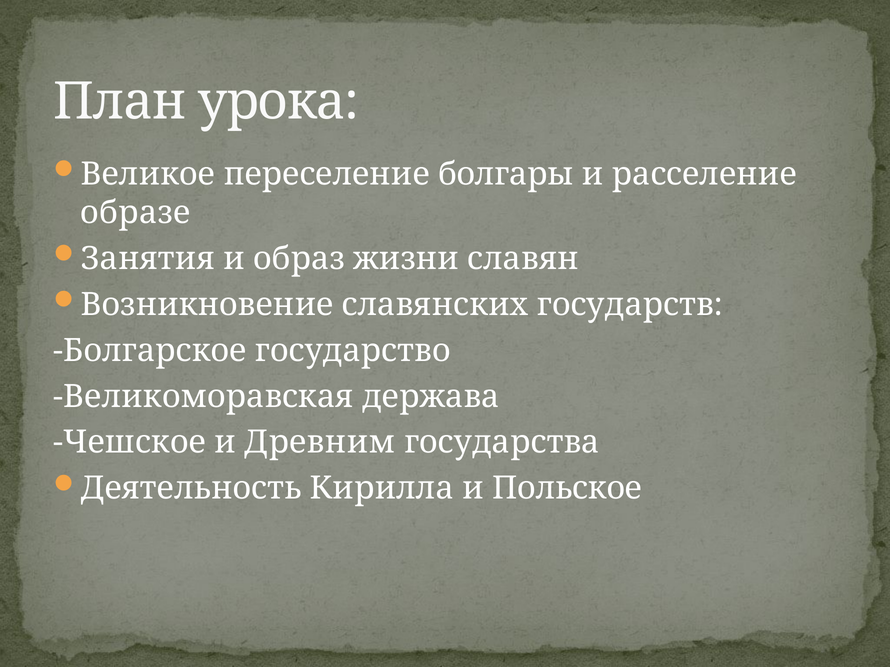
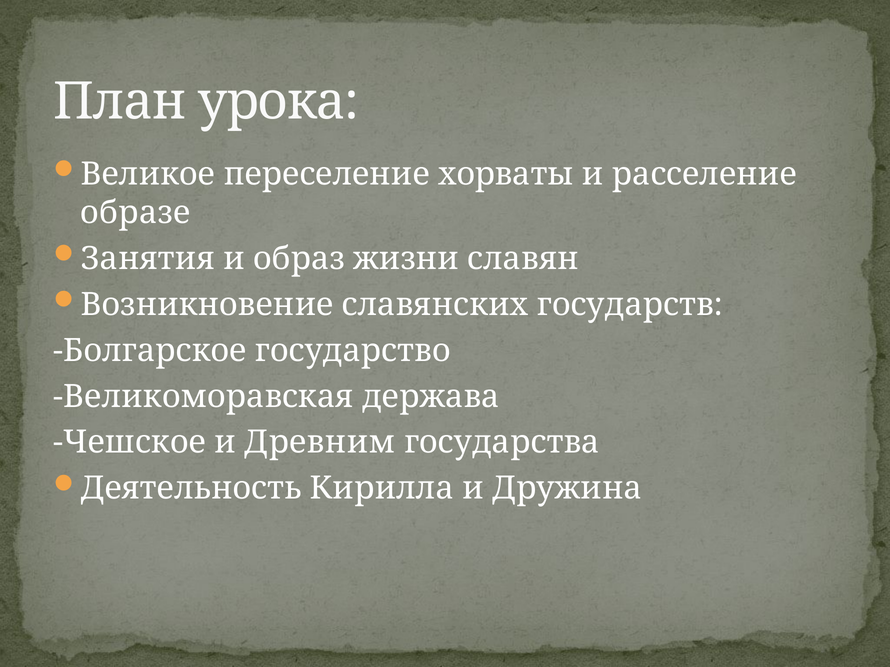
болгары: болгары -> хорваты (506, 174)
Польское: Польское -> Дружина (567, 489)
